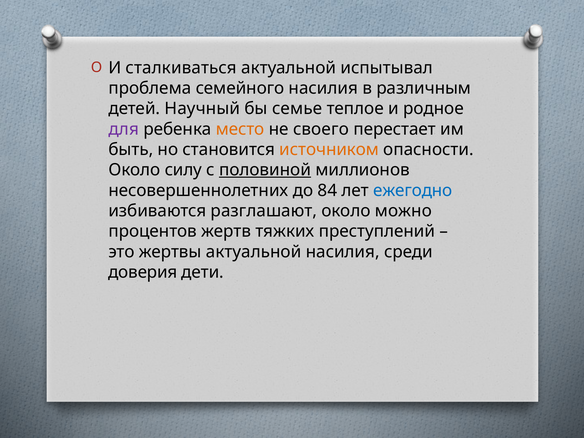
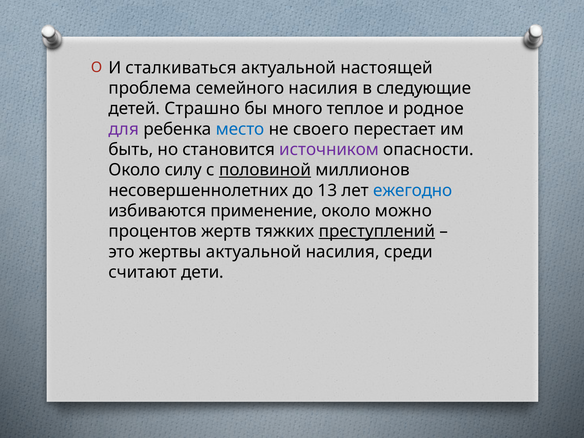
испытывал: испытывал -> настоящей (387, 68)
различным: различным -> следующие (424, 88)
Научный: Научный -> Страшно (202, 109)
семье: семье -> много (297, 109)
место colour: orange -> blue (240, 129)
источником colour: orange -> purple (329, 150)
84: 84 -> 13 (327, 190)
разглашают: разглашают -> применение (264, 211)
преступлений underline: none -> present (377, 231)
доверия: доверия -> считают (143, 272)
